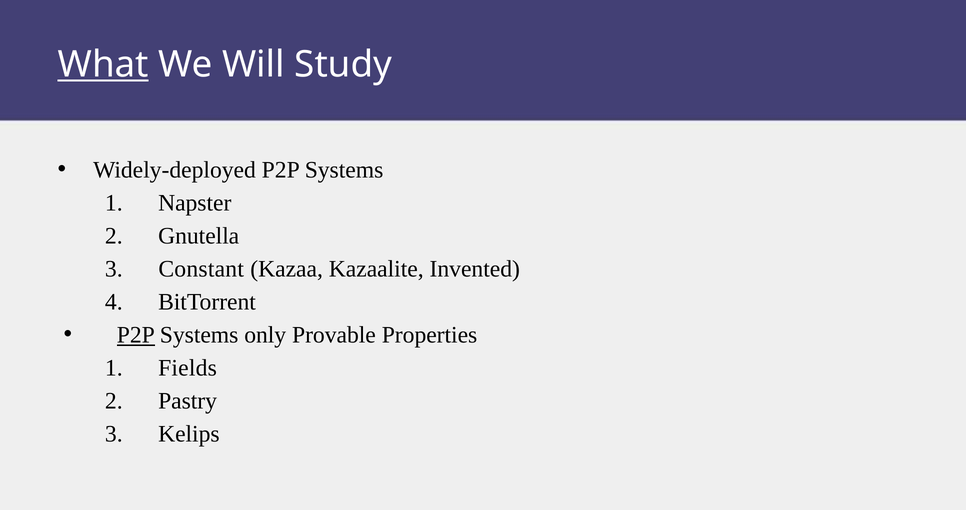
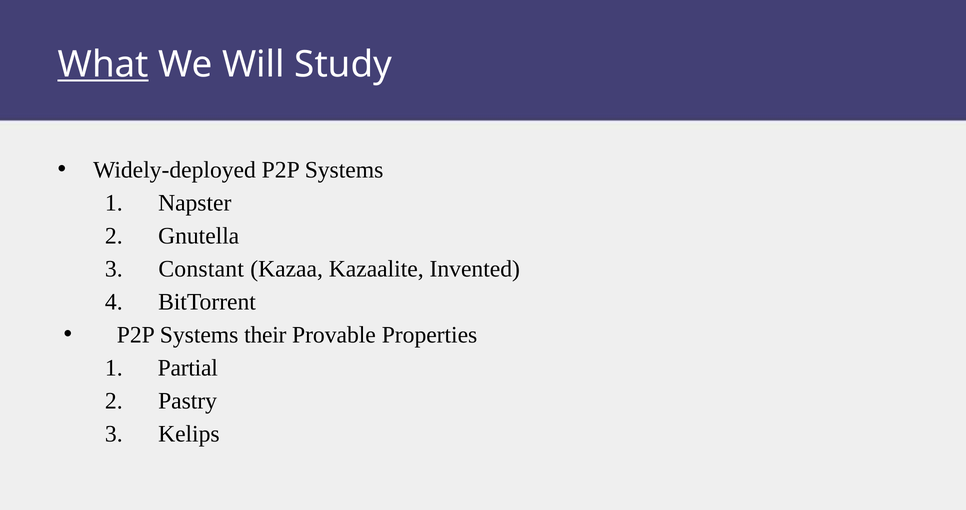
P2P underline: present -> none (136, 335)
only: only -> their (265, 335)
Fields: Fields -> Partial (188, 368)
